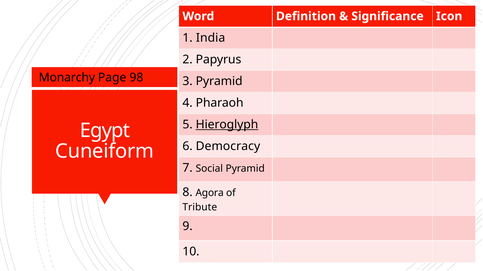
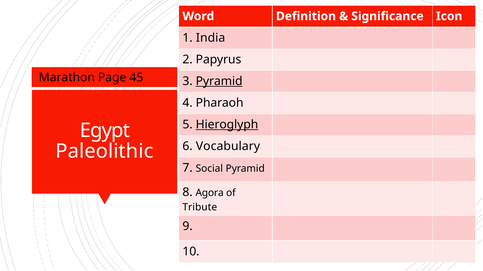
Monarchy: Monarchy -> Marathon (67, 78)
98: 98 -> 45 (136, 78)
Pyramid underline: none -> present (219, 81)
Democracy: Democracy -> Vocabulary (228, 147)
Cuneiform: Cuneiform -> Paleolithic (104, 152)
